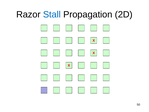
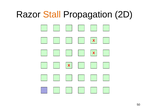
Stall colour: blue -> orange (52, 14)
